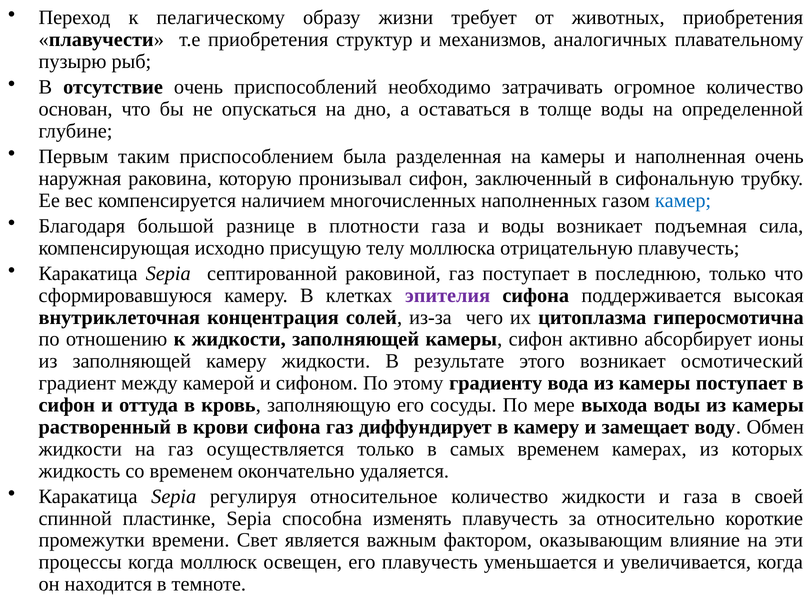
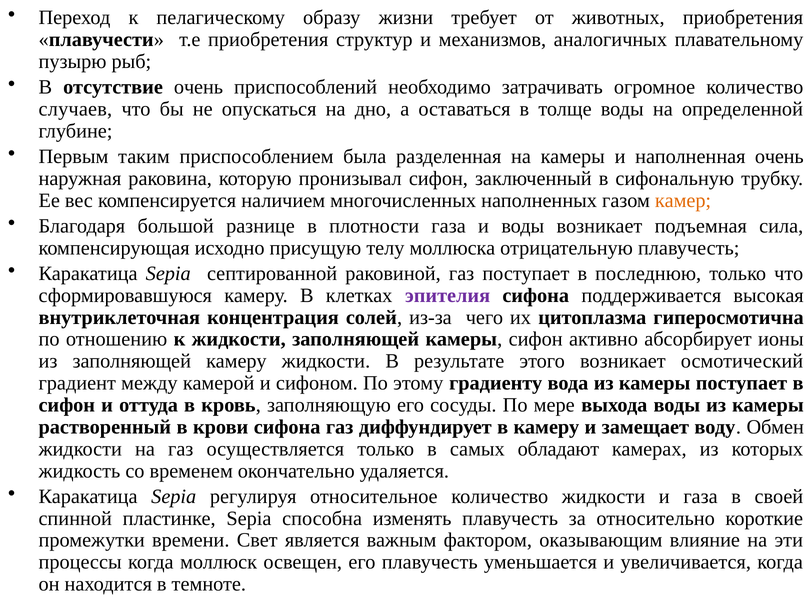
основан: основан -> случаев (75, 109)
камер colour: blue -> orange (683, 200)
самых временем: временем -> обладают (558, 449)
